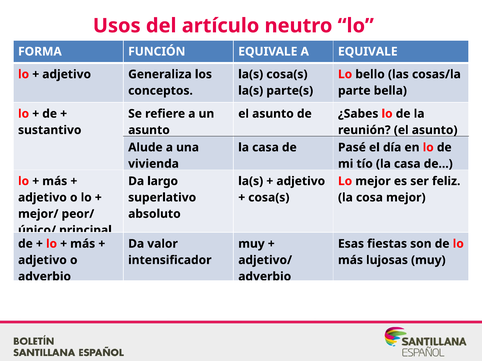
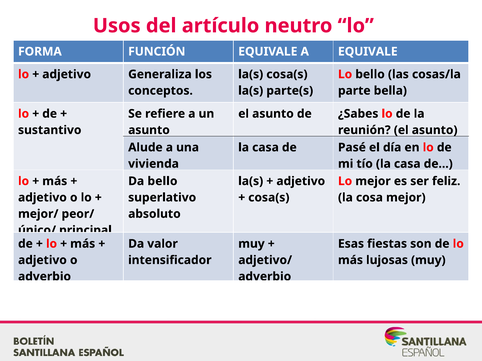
Da largo: largo -> bello (162, 181)
